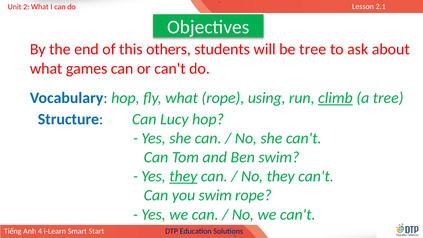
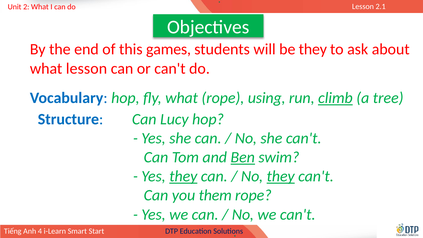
others: others -> games (169, 49)
be tree: tree -> they (313, 49)
what games: games -> lesson (86, 68)
Ben underline: none -> present (243, 157)
they underline: none -> present (281, 176)
you swim: swim -> them (215, 195)
